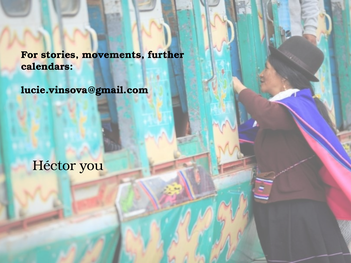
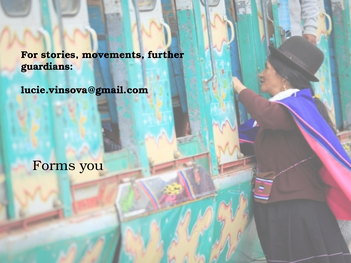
calendars: calendars -> guardians (47, 67)
Héctor: Héctor -> Forms (54, 166)
